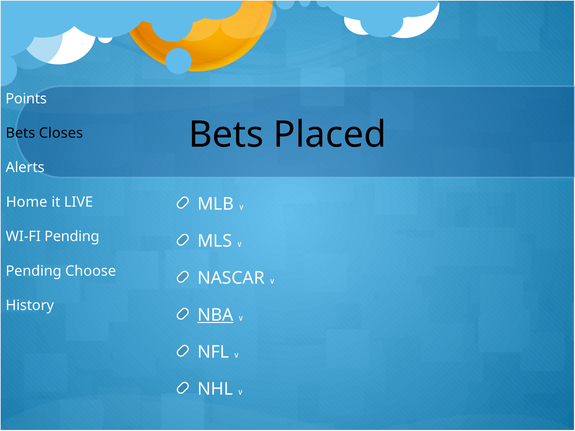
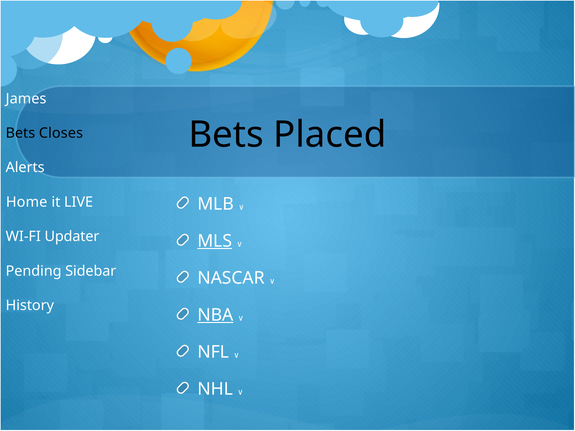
Points: Points -> James (26, 99)
WI-FI Pending: Pending -> Updater (72, 237)
MLS underline: none -> present (215, 241)
Choose: Choose -> Sidebar (91, 271)
